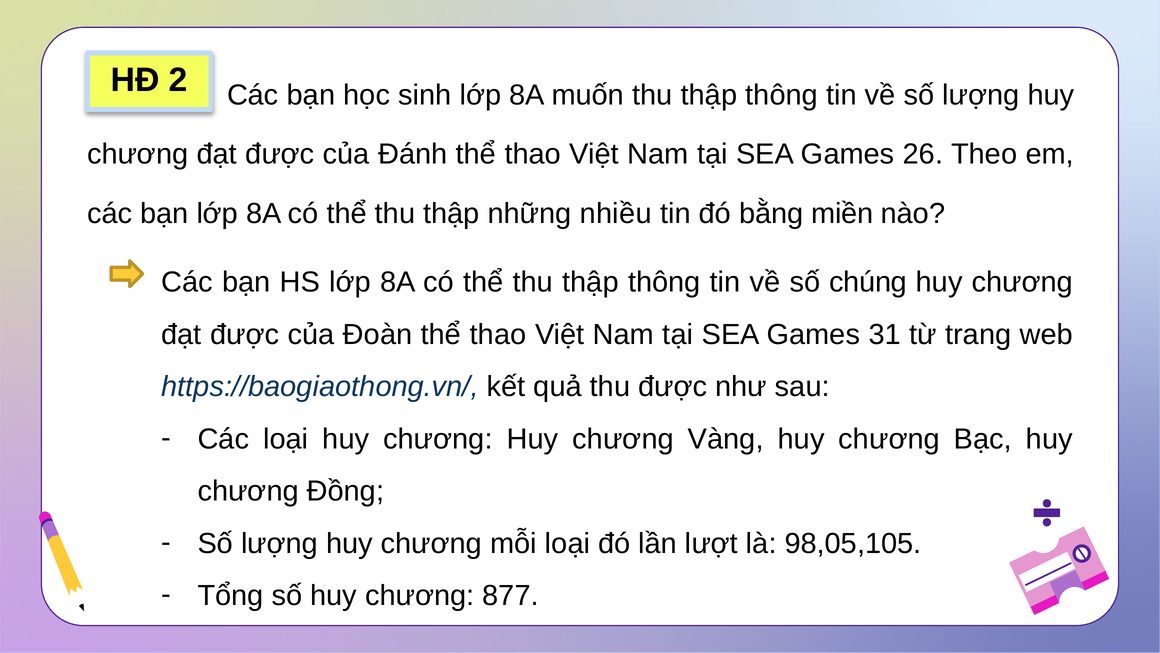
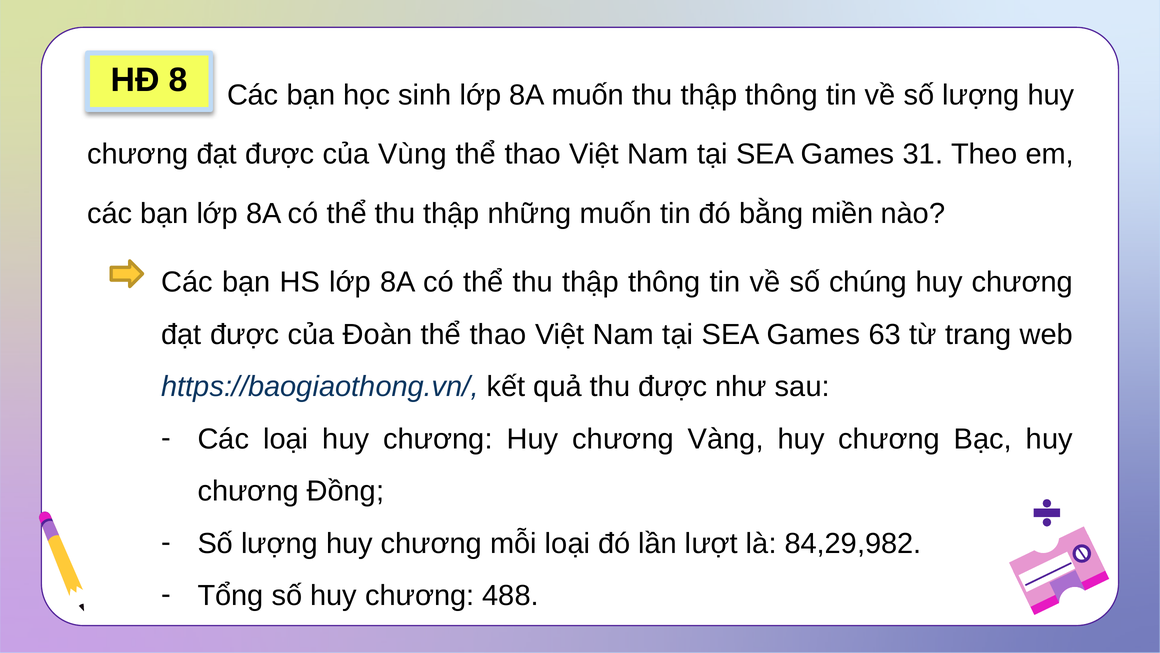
2: 2 -> 8 (178, 80)
Đánh: Đánh -> Vùng (413, 154)
26: 26 -> 31 (923, 154)
những nhiều: nhiều -> muốn (616, 213)
31: 31 -> 63 (885, 334)
98,05,105: 98,05,105 -> 84,29,982 (853, 543)
877: 877 -> 488 (511, 595)
